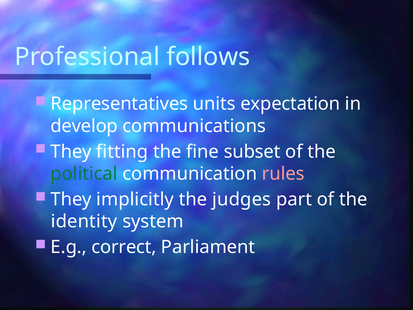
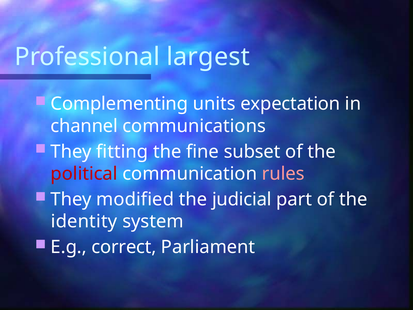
follows: follows -> largest (208, 57)
Representatives: Representatives -> Complementing (119, 104)
develop: develop -> channel (84, 126)
political colour: green -> red (84, 174)
implicitly: implicitly -> modified (135, 199)
judges: judges -> judicial (242, 199)
